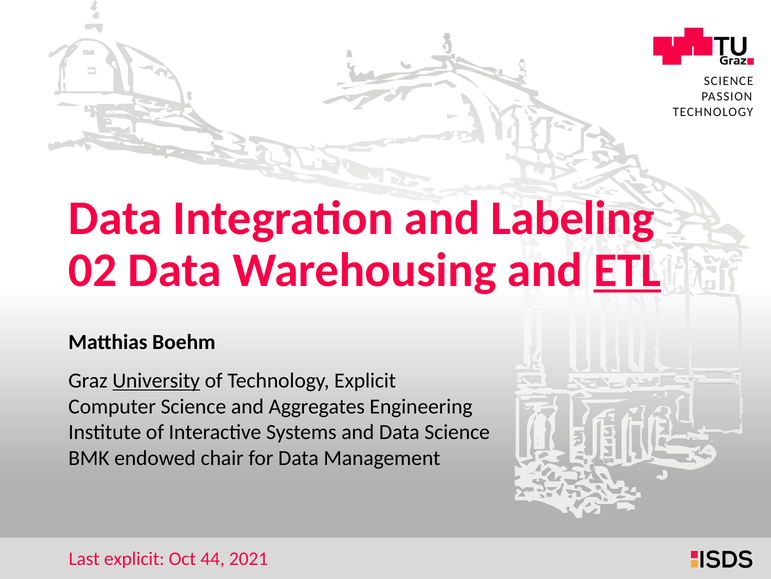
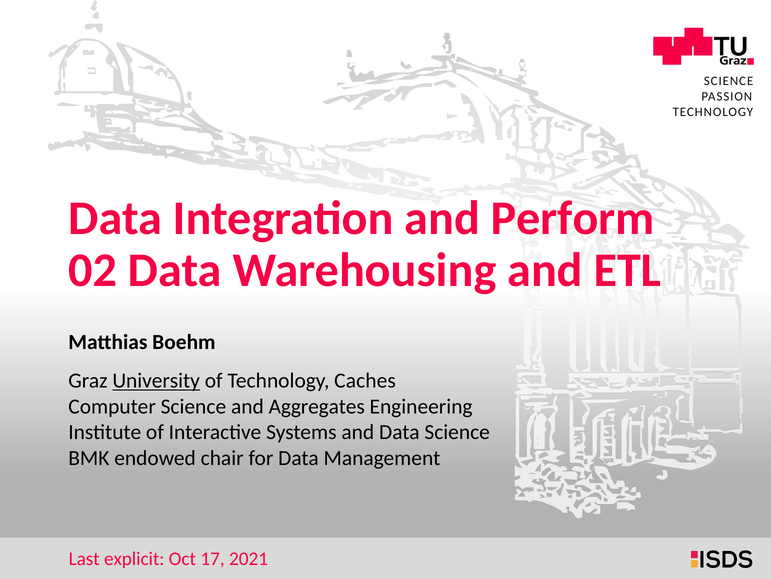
Labeling: Labeling -> Perform (573, 218)
ETL underline: present -> none (627, 270)
Technology Explicit: Explicit -> Caches (365, 380)
44: 44 -> 17 (213, 558)
